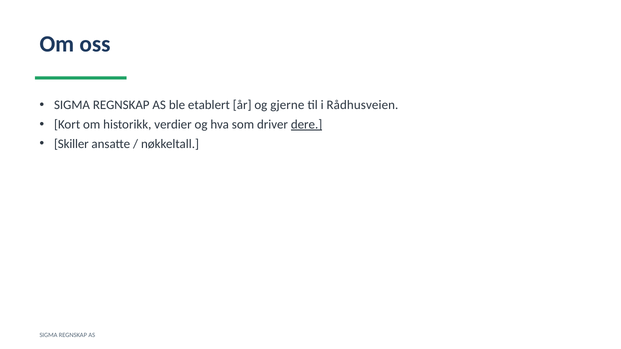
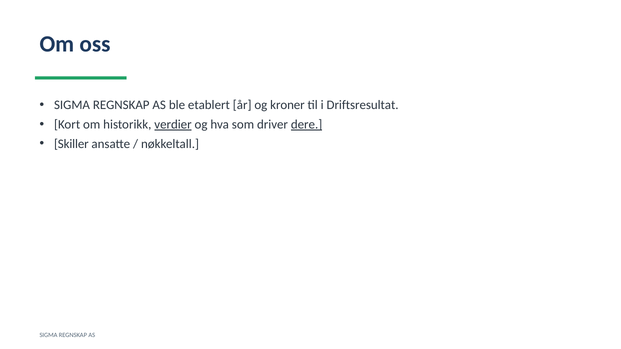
gjerne: gjerne -> kroner (287, 105)
Rådhusveien: Rådhusveien -> Driftsresultat (363, 105)
verdier underline: none -> present (173, 125)
